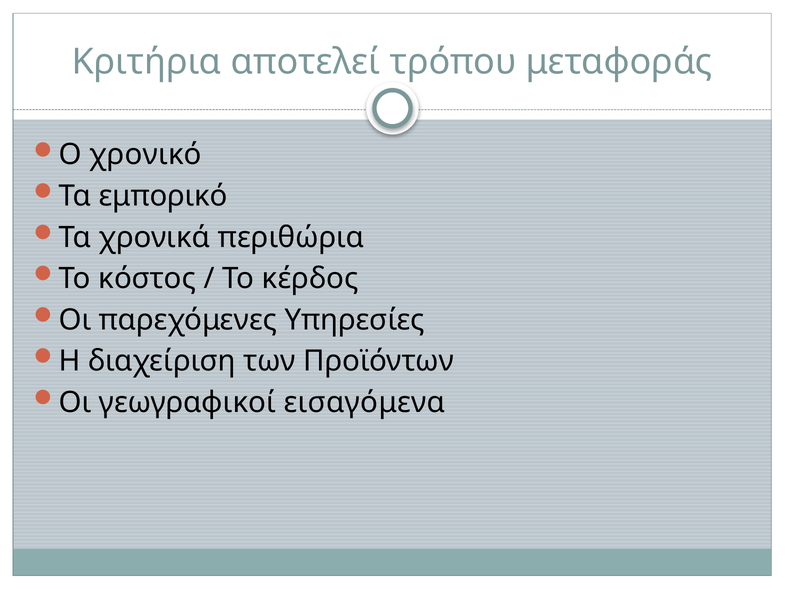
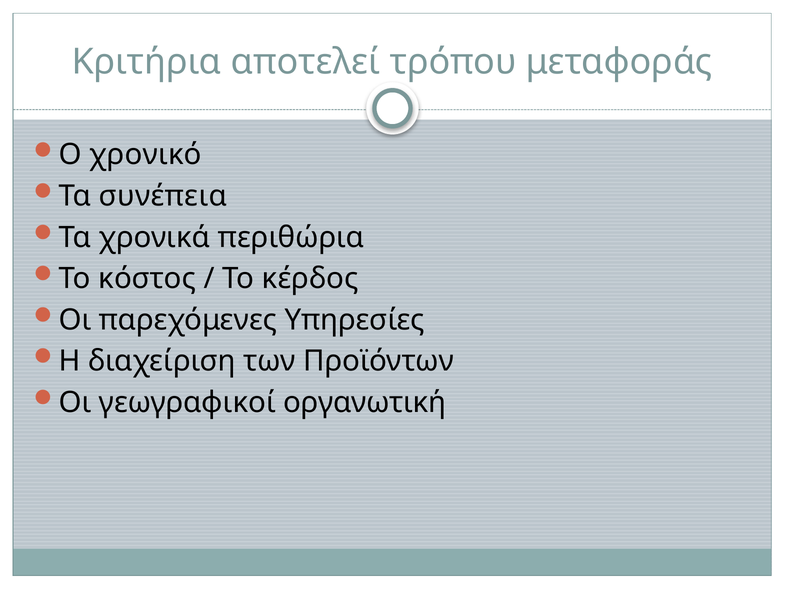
εμπορικό: εμπορικό -> συνέπεια (163, 196)
εισαγόμενα: εισαγόμενα -> οργανωτική (365, 402)
